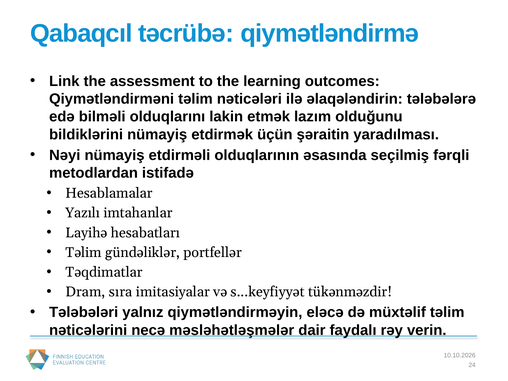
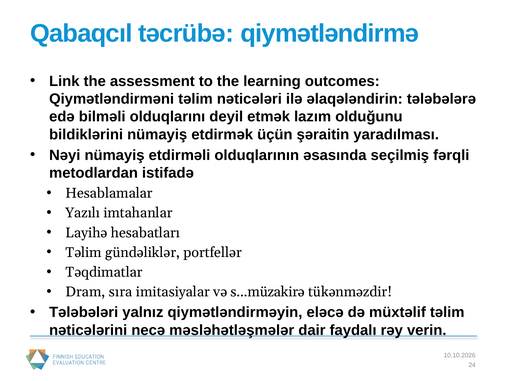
lakin: lakin -> deyil (226, 117)
s...keyfiyyət: s...keyfiyyət -> s...müzakirə (268, 292)
